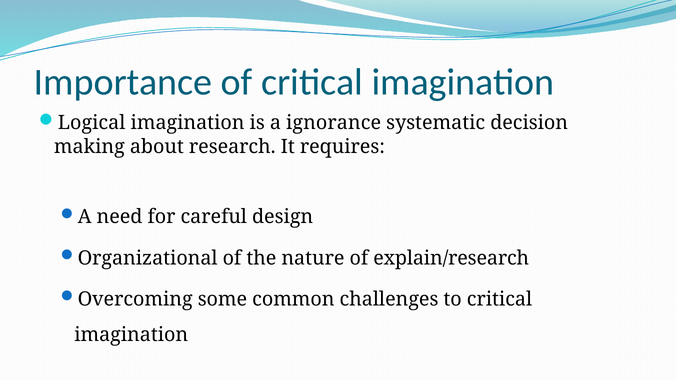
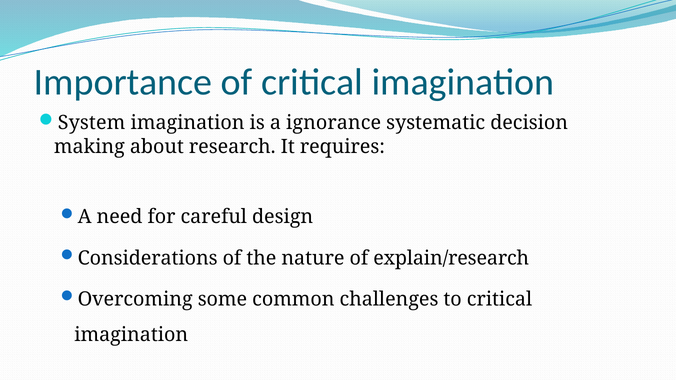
Logical: Logical -> System (92, 123)
Organizational: Organizational -> Considerations (148, 258)
